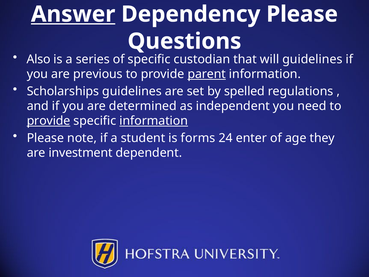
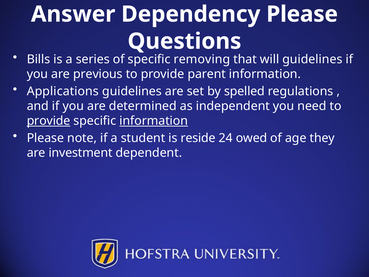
Answer underline: present -> none (73, 14)
Also: Also -> Bills (38, 59)
custodian: custodian -> removing (202, 59)
parent underline: present -> none (207, 74)
Scholarships: Scholarships -> Applications (63, 91)
forms: forms -> reside (198, 138)
enter: enter -> owed (252, 138)
